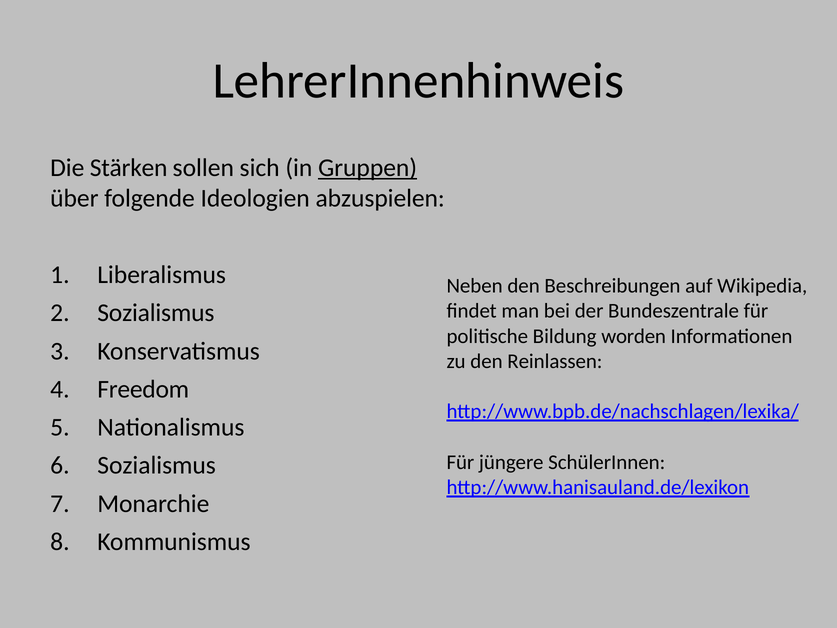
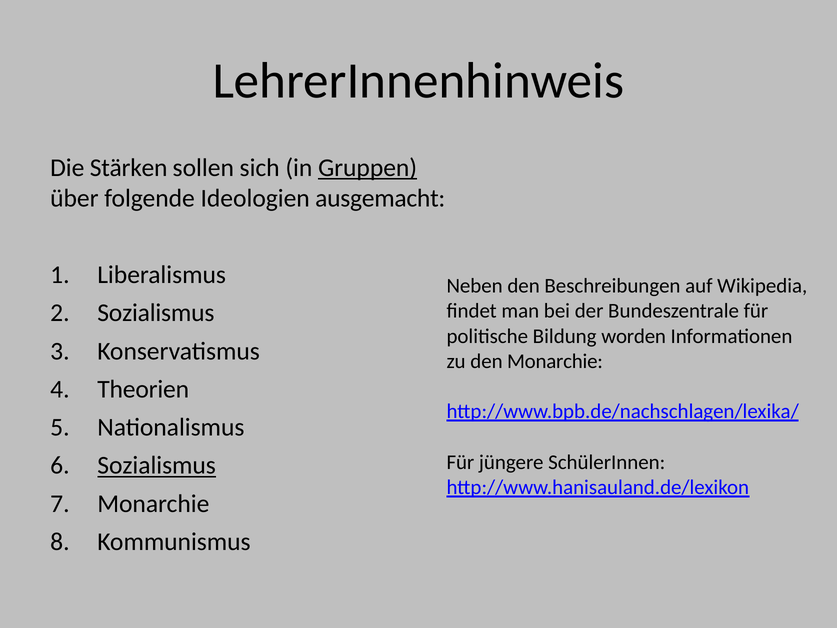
abzuspielen: abzuspielen -> ausgemacht (380, 198)
den Reinlassen: Reinlassen -> Monarchie (555, 361)
Freedom: Freedom -> Theorien (143, 389)
Sozialismus underline: none -> present (157, 465)
